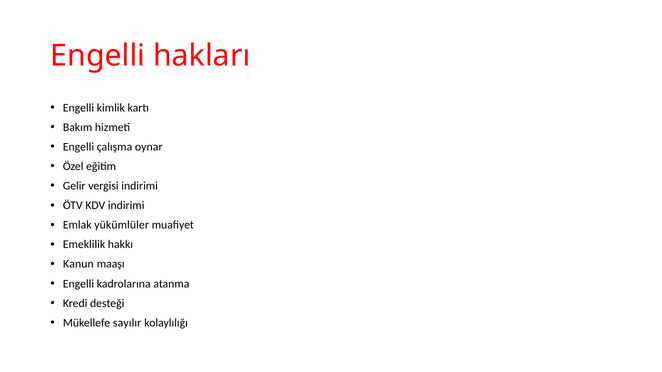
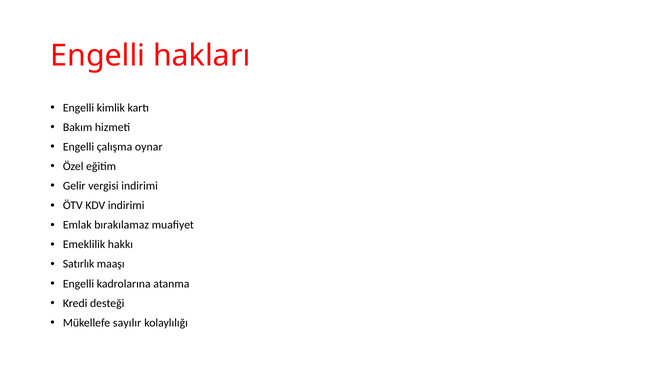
yükümlüler: yükümlüler -> bırakılamaz (122, 225)
Kanun: Kanun -> Satırlık (79, 264)
